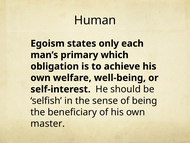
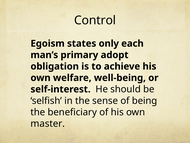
Human: Human -> Control (95, 20)
which: which -> adopt (115, 55)
